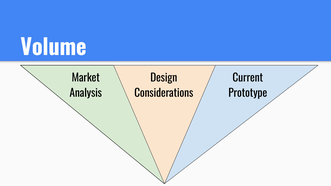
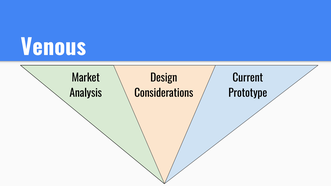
Volume: Volume -> Venous (53, 48)
